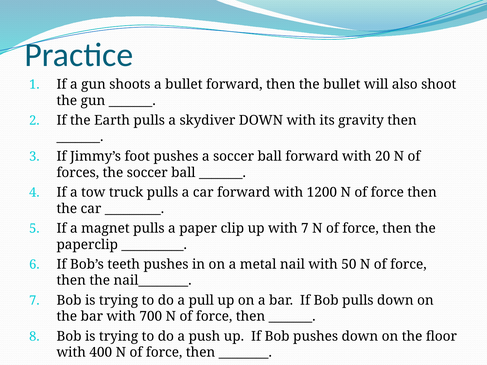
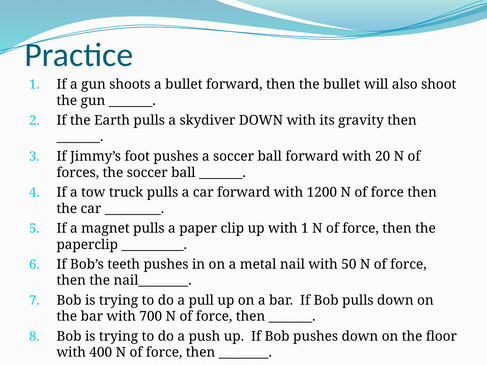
with 7: 7 -> 1 (305, 228)
